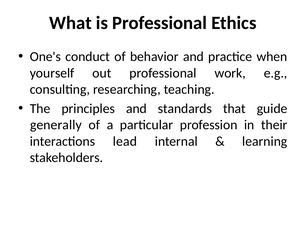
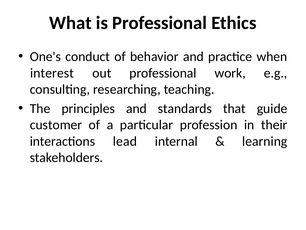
yourself: yourself -> interest (52, 73)
generally: generally -> customer (56, 125)
